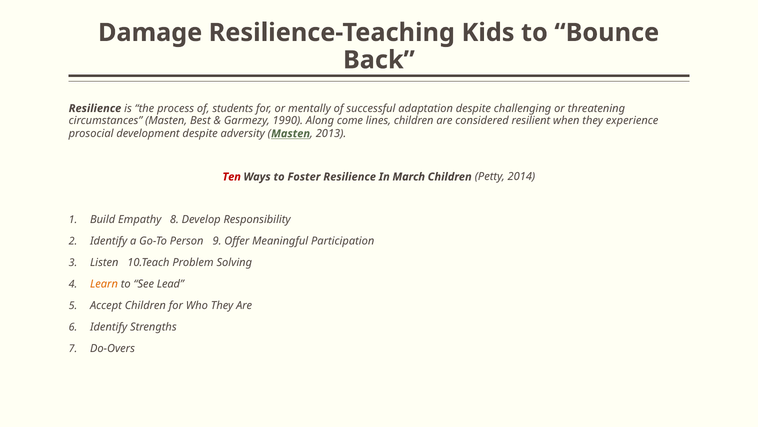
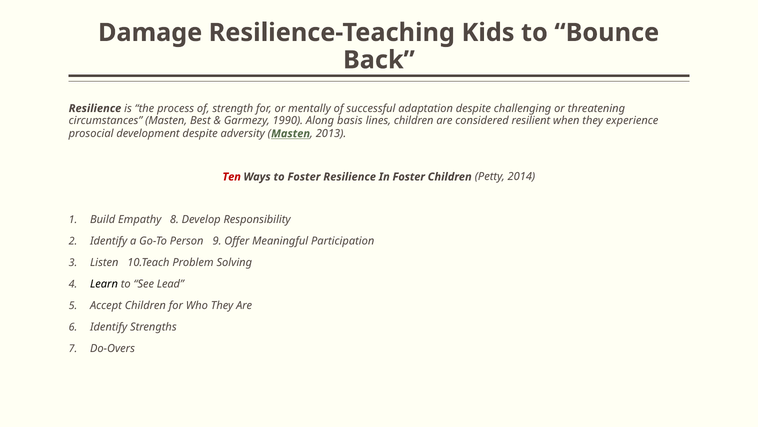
students: students -> strength (233, 108)
come: come -> basis (350, 120)
In March: March -> Foster (409, 177)
Learn colour: orange -> black (104, 284)
